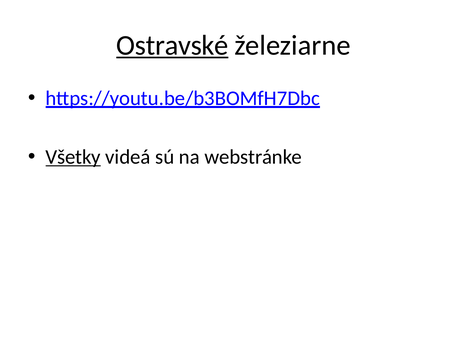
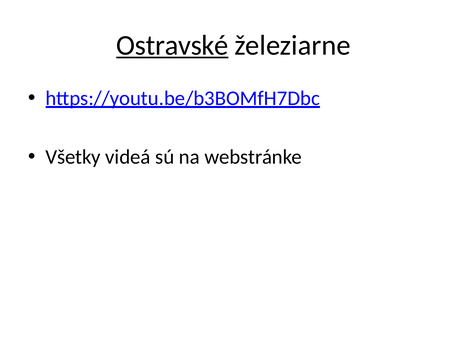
Všetky underline: present -> none (73, 157)
